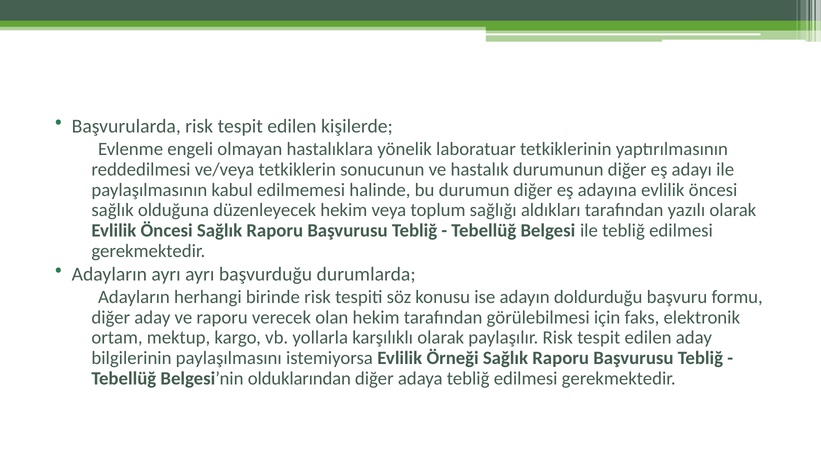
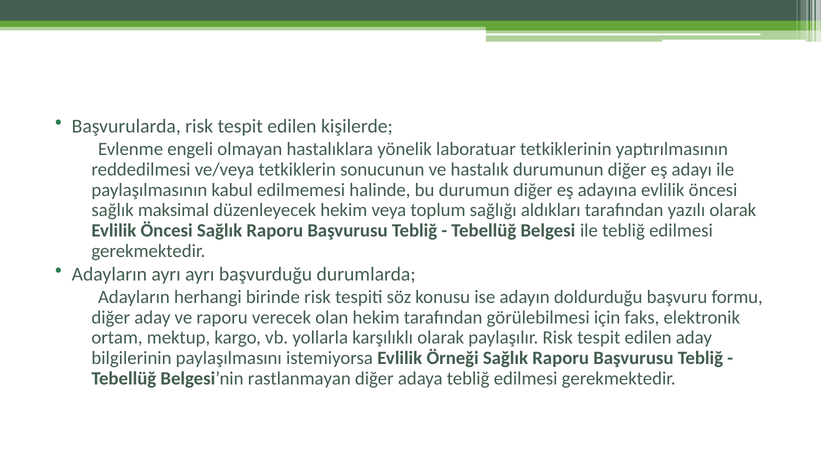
olduğuna: olduğuna -> maksimal (174, 210)
olduklarından: olduklarından -> rastlanmayan (299, 378)
